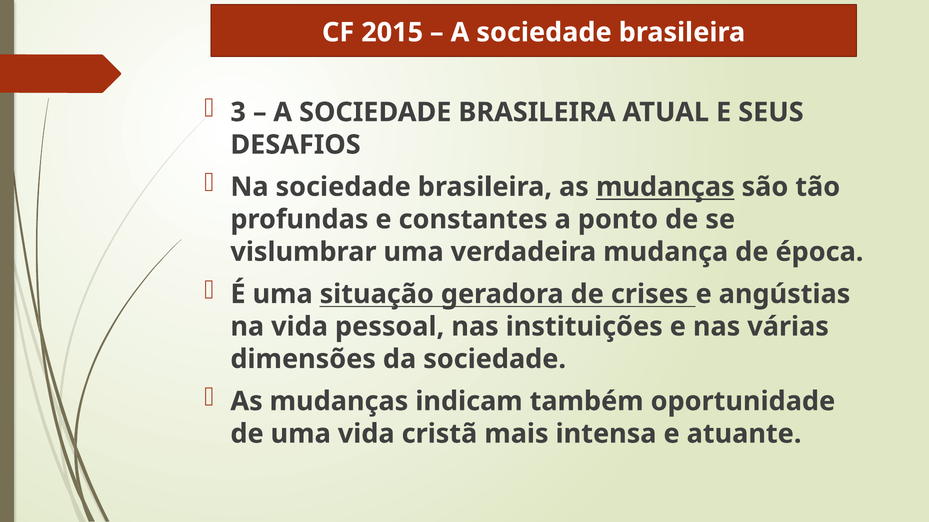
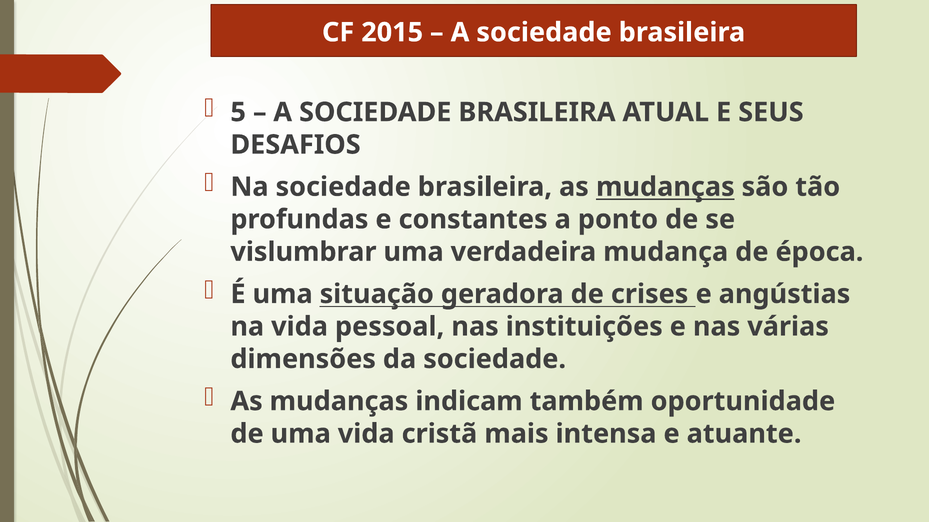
3: 3 -> 5 (238, 112)
